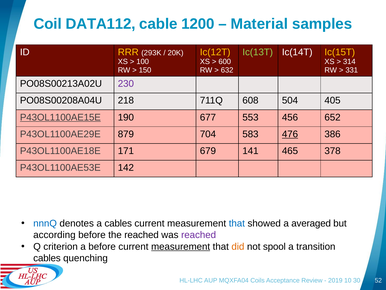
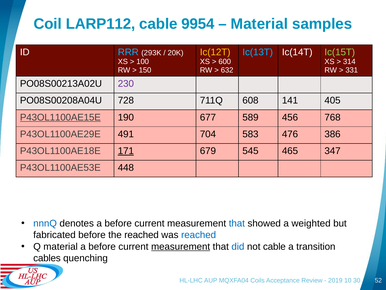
DATA112: DATA112 -> LARP112 (101, 24)
1200: 1200 -> 9954 (198, 24)
RRR colour: yellow -> light blue (128, 52)
Ic(13T colour: light green -> light blue (258, 52)
Ic(15T colour: yellow -> light green (340, 52)
218: 218 -> 728 (126, 100)
504: 504 -> 141 (290, 100)
553: 553 -> 589 (250, 117)
652: 652 -> 768 (333, 117)
879: 879 -> 491 (126, 134)
476 underline: present -> none (290, 134)
171 underline: none -> present (126, 151)
141: 141 -> 545 (250, 151)
378: 378 -> 347 (333, 151)
142: 142 -> 448 (126, 167)
denotes a cables: cables -> before (118, 223)
averaged: averaged -> weighted (311, 223)
according: according -> fabricated (54, 235)
reached colour: purple -> blue (199, 235)
Q criterion: criterion -> material (61, 246)
did colour: orange -> blue (238, 246)
not spool: spool -> cable (274, 246)
